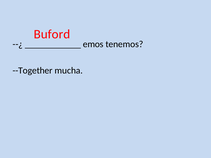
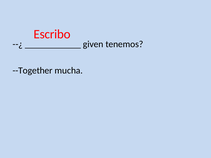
Buford: Buford -> Escribo (52, 34)
emos: emos -> given (93, 44)
